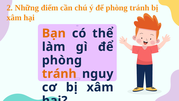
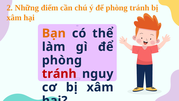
tránh colour: orange -> red (59, 74)
